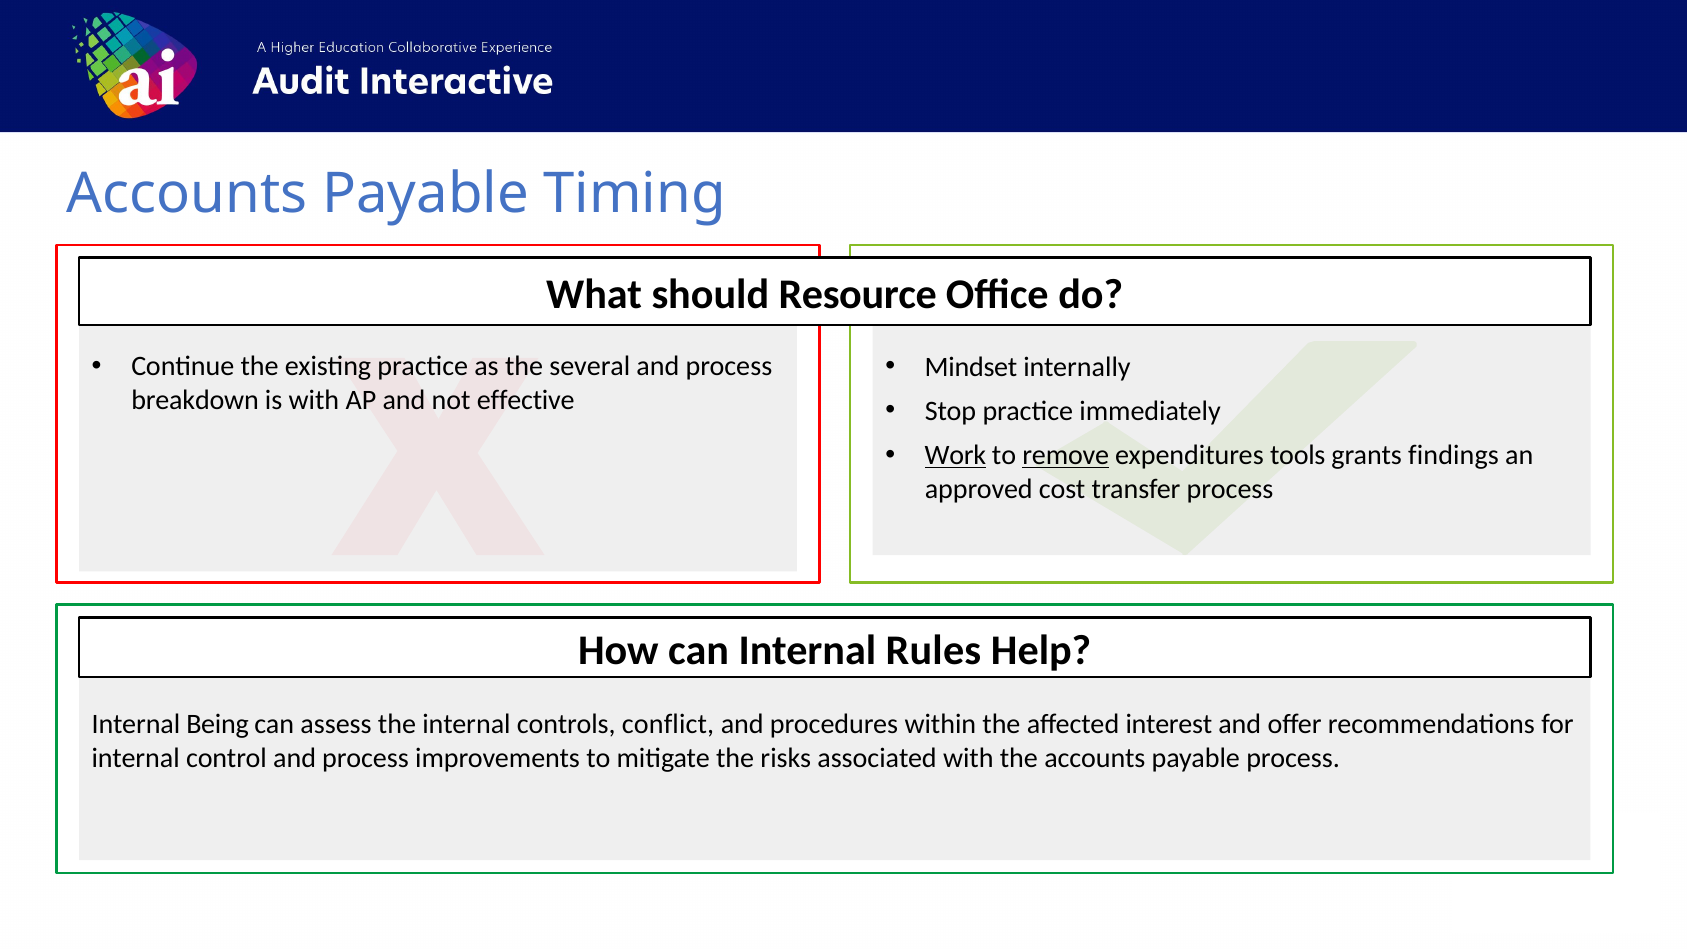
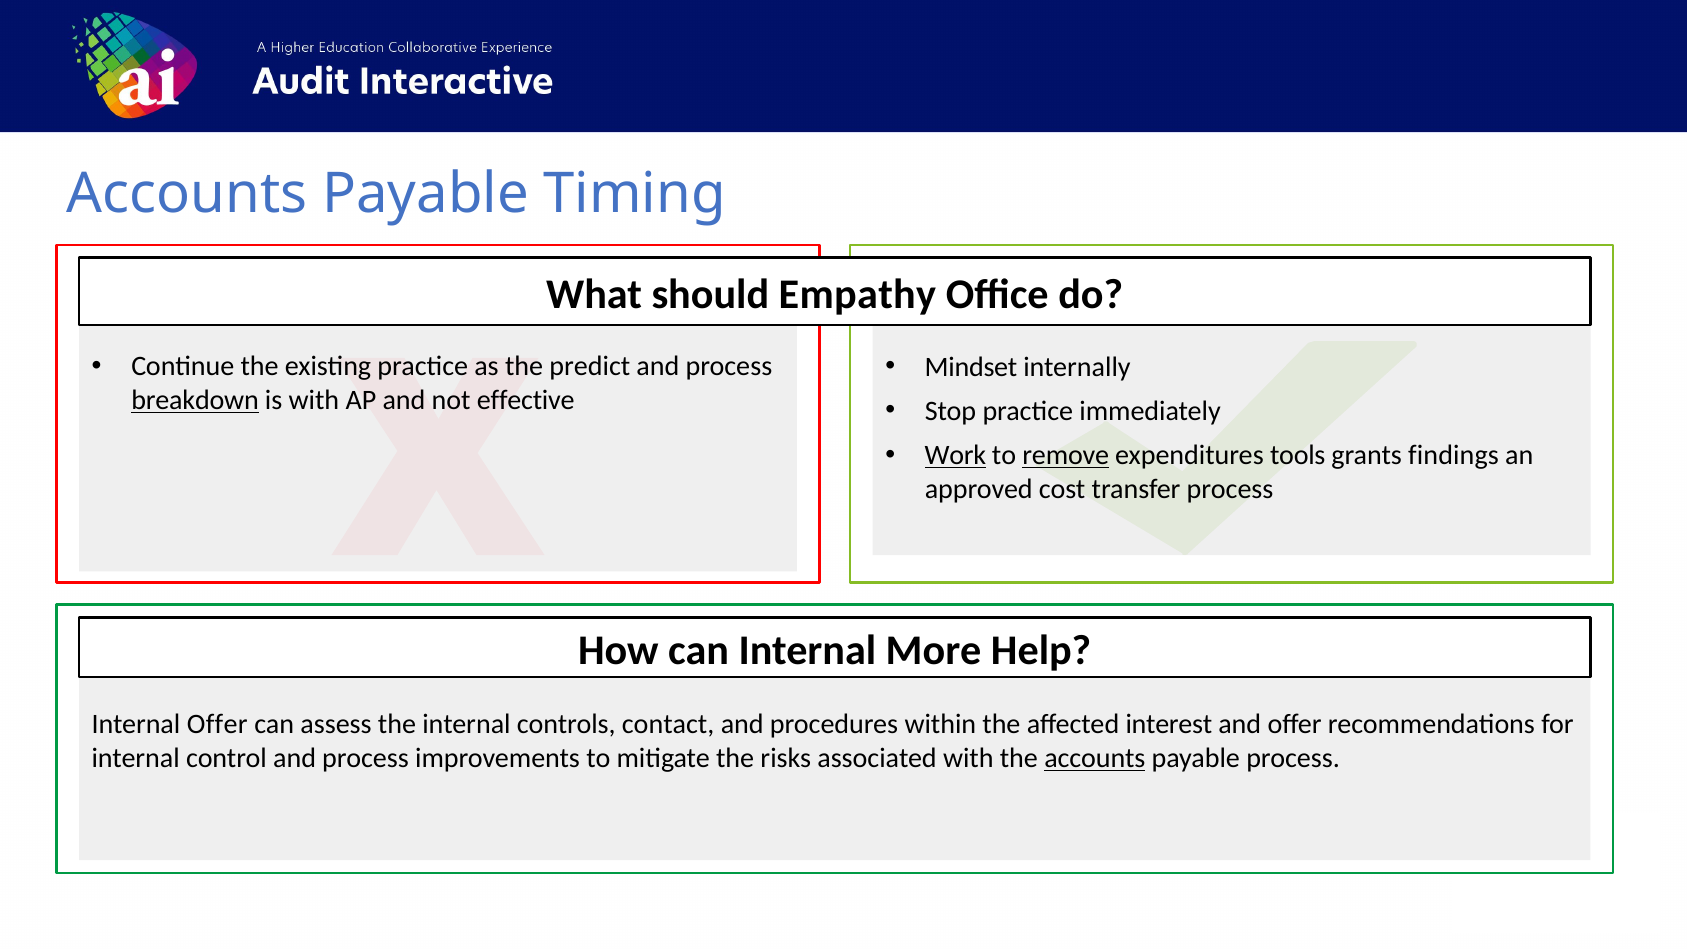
Resource: Resource -> Empathy (857, 294)
several: several -> predict (590, 367)
breakdown underline: none -> present (195, 400)
Rules: Rules -> More (934, 650)
Internal Being: Being -> Offer (217, 725)
conflict: conflict -> contact (668, 725)
accounts underline: none -> present (1095, 758)
